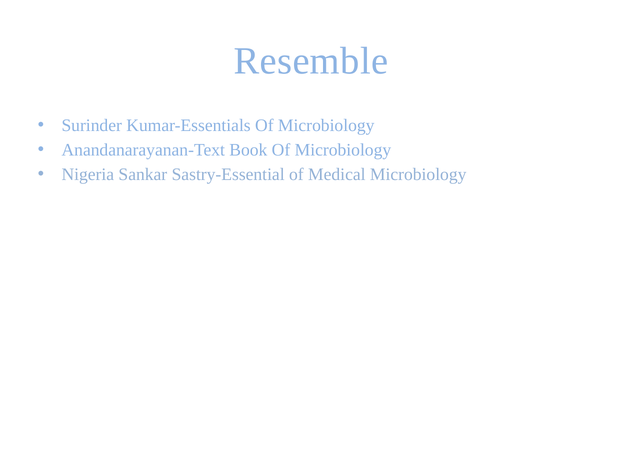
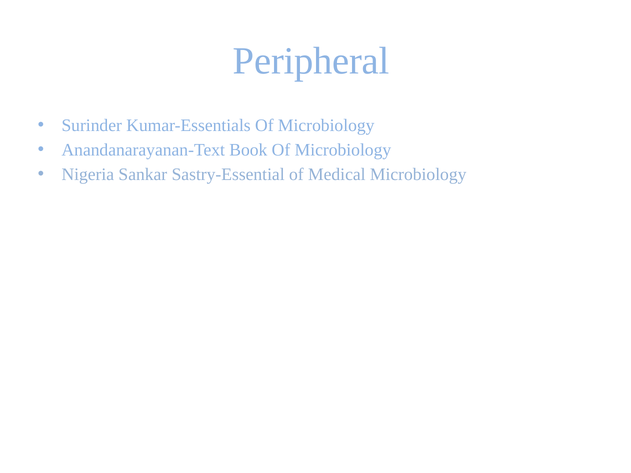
Resemble: Resemble -> Peripheral (311, 61)
